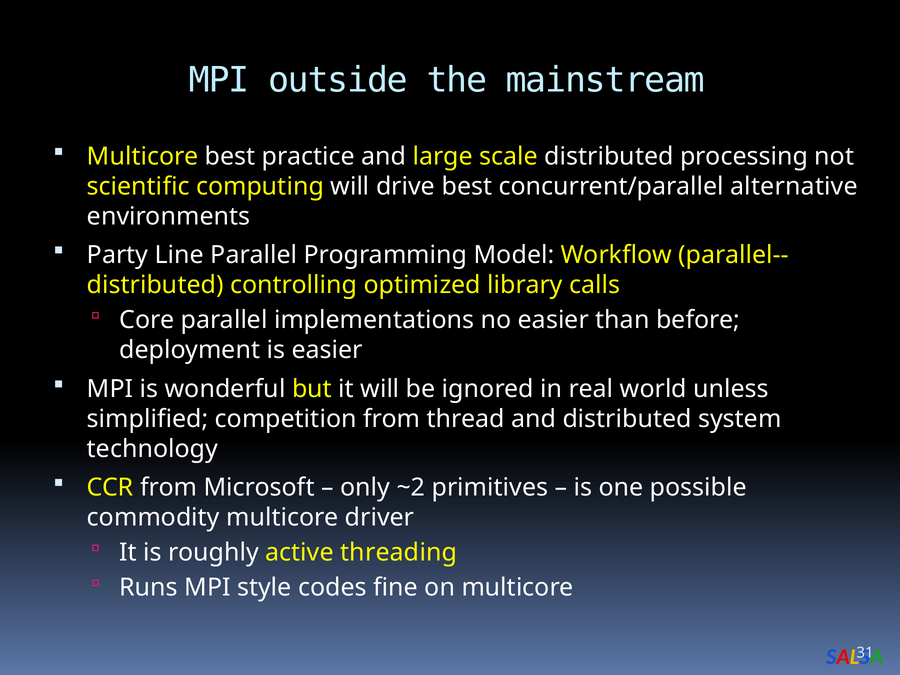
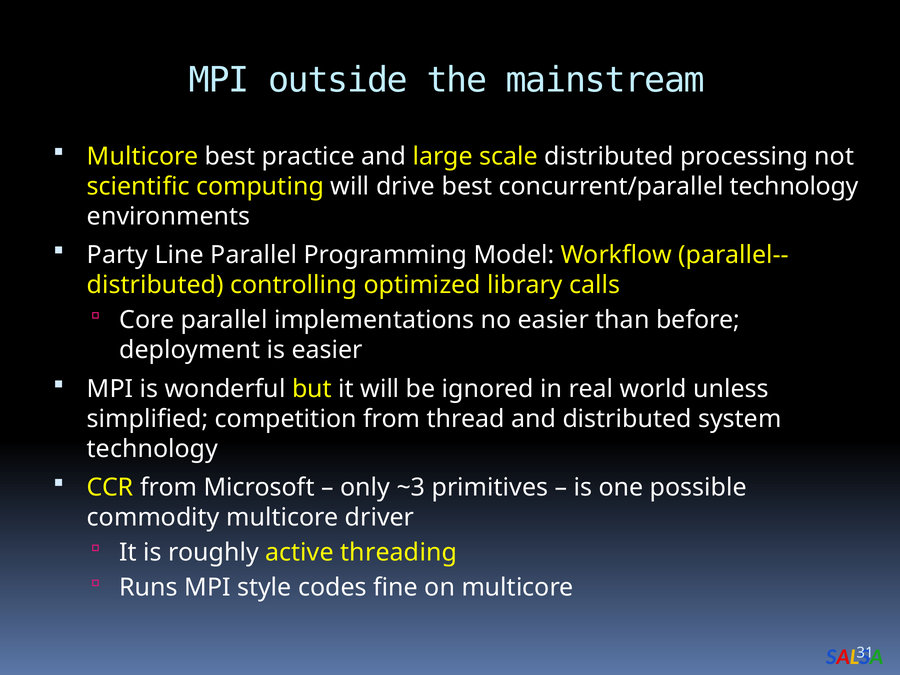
concurrent/parallel alternative: alternative -> technology (794, 186)
~2: ~2 -> ~3 (411, 488)
